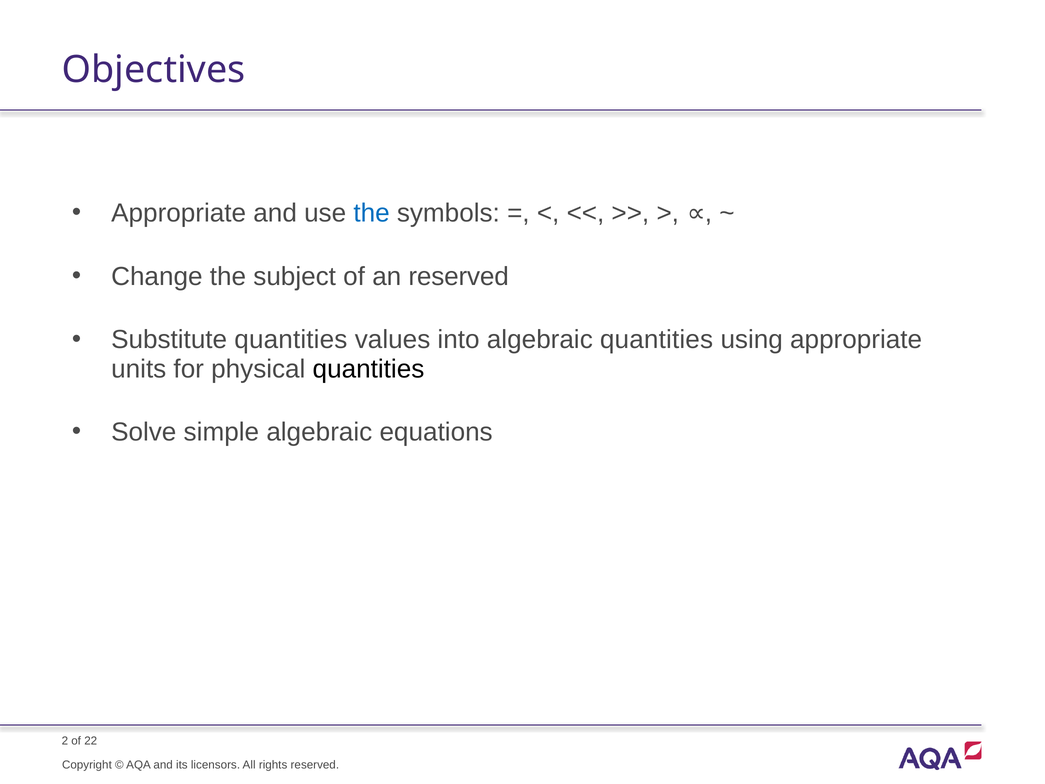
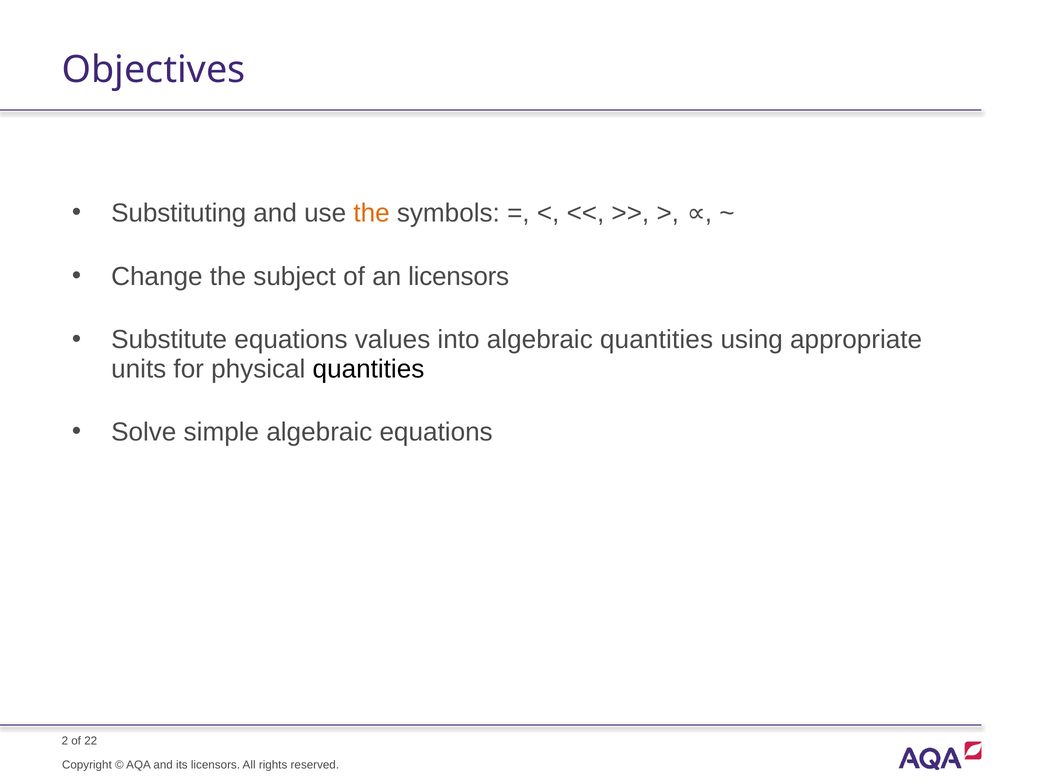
Appropriate: Appropriate -> Substituting (179, 213)
the colour: blue -> orange (372, 213)
an reserved: reserved -> licensors (459, 276)
Substitute quantities: quantities -> equations (291, 340)
